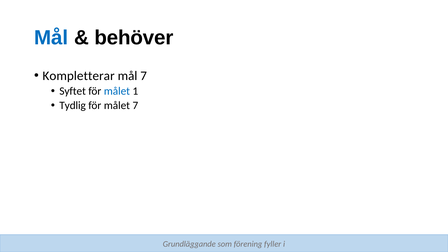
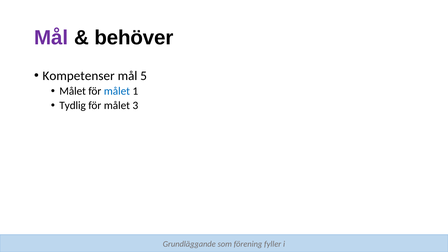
Mål colour: blue -> purple (51, 38)
Kompletterar: Kompletterar -> Kompetenser (79, 76)
mål 7: 7 -> 5 (144, 76)
Syftet: Syftet -> Målet (73, 91)
målet 7: 7 -> 3 (135, 106)
